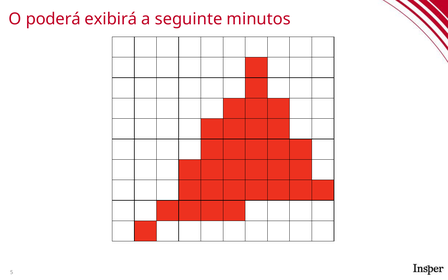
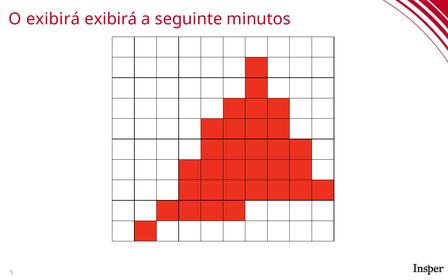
O poderá: poderá -> exibirá (53, 19)
